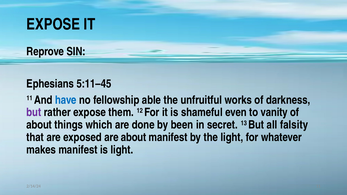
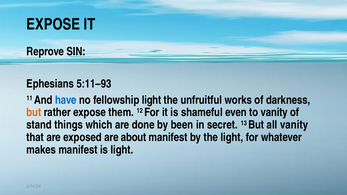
5:11–45: 5:11–45 -> 5:11–93 (94, 84)
fellowship able: able -> light (152, 100)
but colour: purple -> orange (34, 113)
about: about -> stand (39, 125)
all falsity: falsity -> vanity (294, 125)
